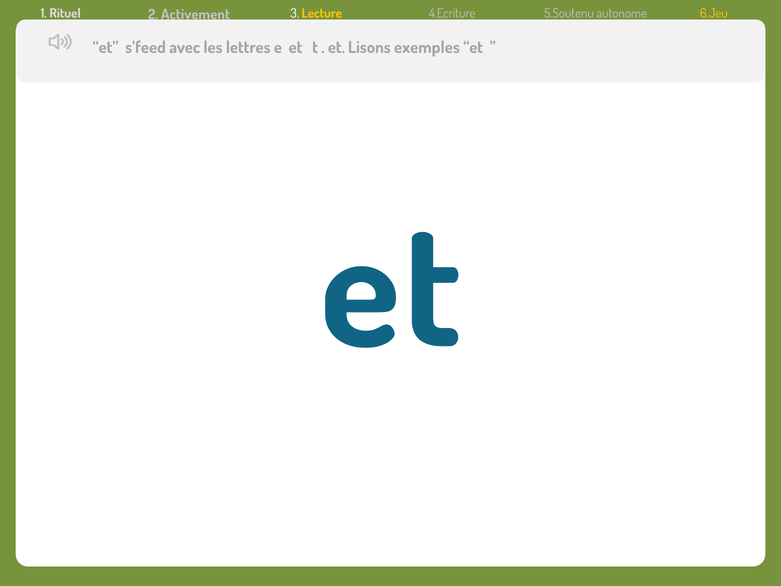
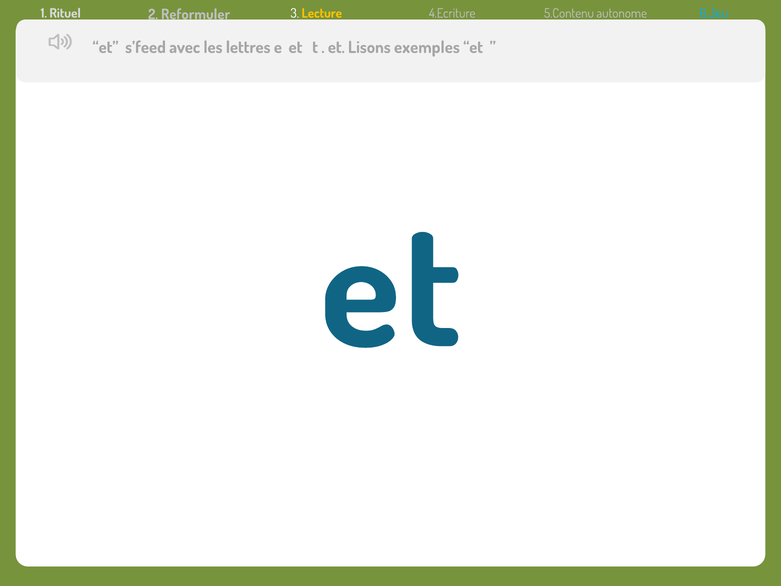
Activement: Activement -> Reformuler (195, 14)
5.Soutenu: 5.Soutenu -> 5.Contenu (569, 13)
6.Jeu colour: yellow -> light blue (714, 13)
